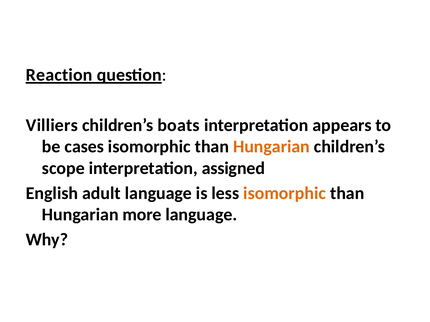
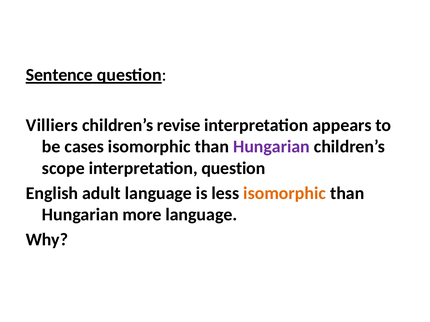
Reaction: Reaction -> Sentence (59, 75)
boats: boats -> revise (179, 125)
Hungarian colour: orange -> purple (271, 147)
interpretation assigned: assigned -> question (233, 168)
